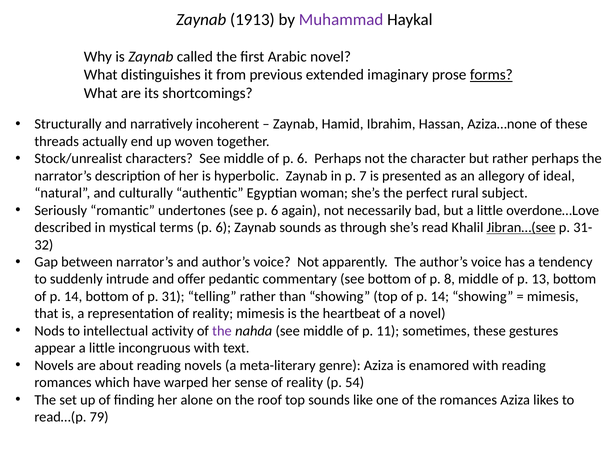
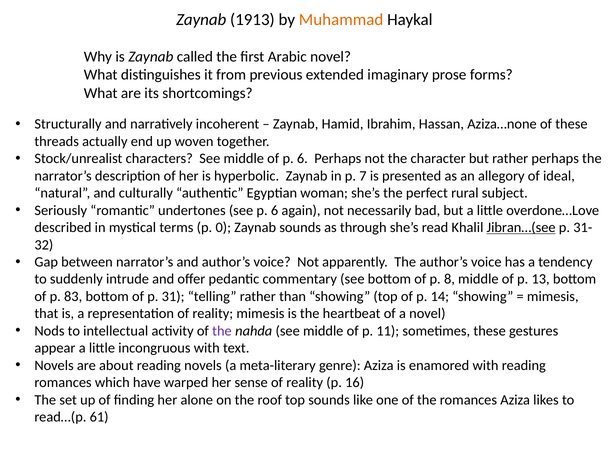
Muhammad colour: purple -> orange (341, 19)
forms underline: present -> none (491, 75)
terms p 6: 6 -> 0 (223, 228)
14: 14 -> 83 (73, 297)
54: 54 -> 16 (355, 383)
79: 79 -> 61 (99, 418)
